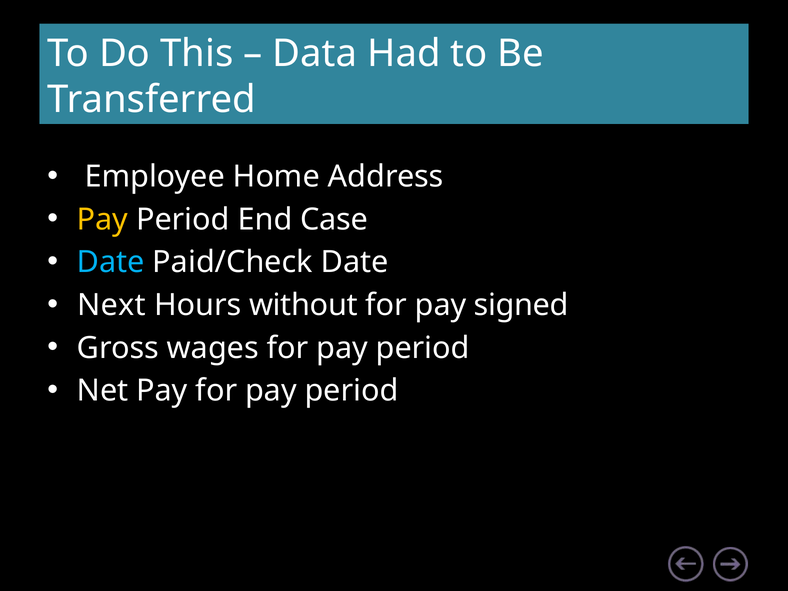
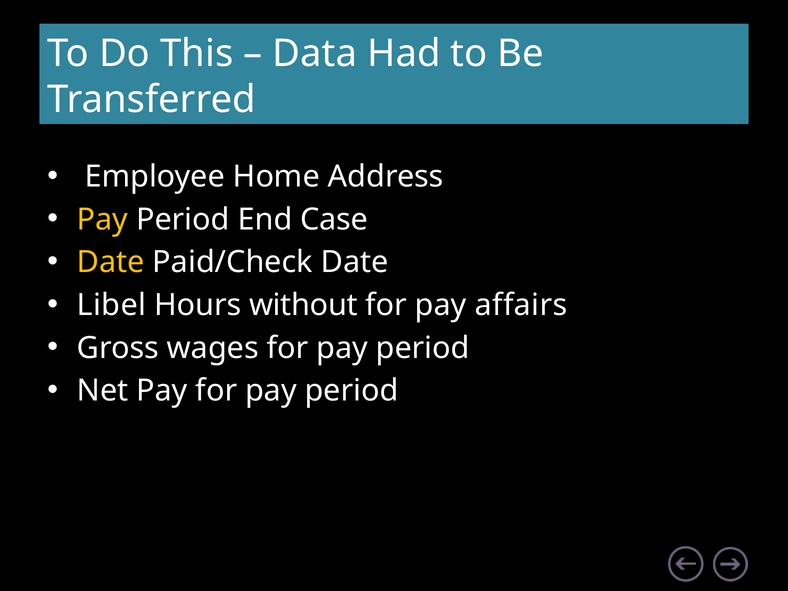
Date colour: light blue -> yellow (111, 262)
Next: Next -> Libel (111, 305)
signed: signed -> affairs (521, 305)
